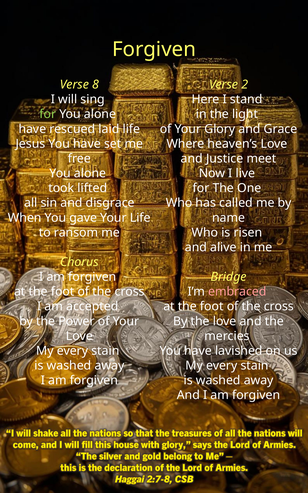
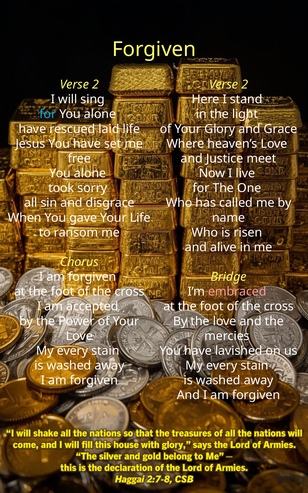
8: 8 -> 2 (96, 85)
for colour: light green -> light blue (48, 114)
lifted: lifted -> sorry (92, 188)
